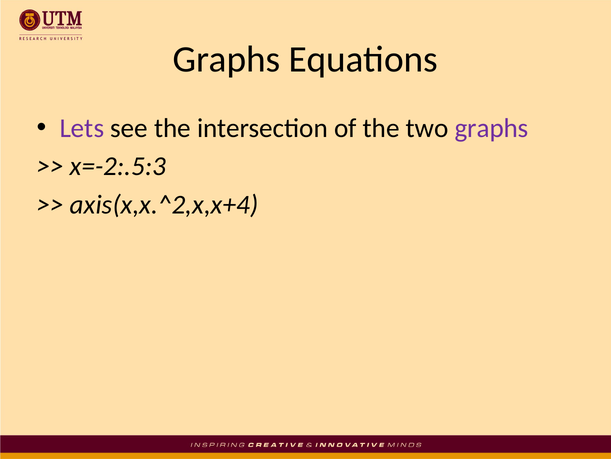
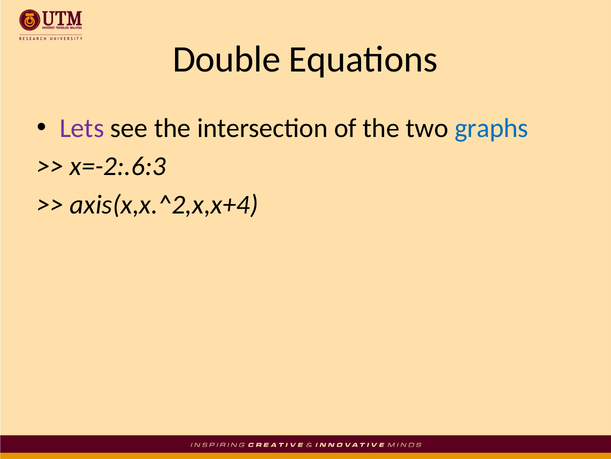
Graphs: Graphs -> Double (227, 59)
graphs colour: purple -> blue (492, 128)
x=-2:.5:3: x=-2:.5:3 -> x=-2:.6:3 (118, 166)
